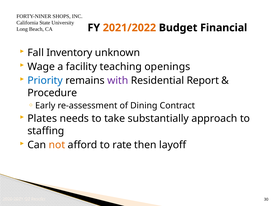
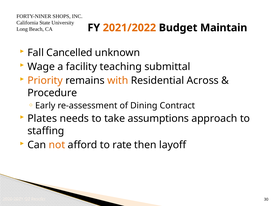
Financial: Financial -> Maintain (224, 28)
Inventory: Inventory -> Cancelled (69, 53)
openings: openings -> submittal (167, 67)
Priority colour: blue -> orange (45, 81)
with colour: purple -> orange (118, 81)
Report: Report -> Across (203, 81)
substantially: substantially -> assumptions (158, 119)
